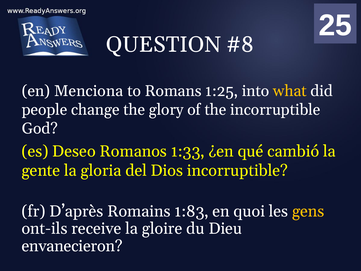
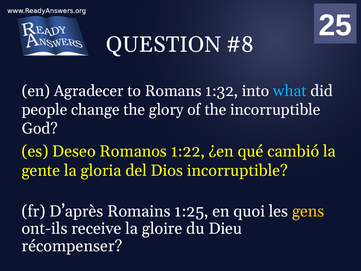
Menciona: Menciona -> Agradecer (89, 91)
1:25: 1:25 -> 1:32 (222, 91)
what colour: yellow -> light blue (290, 91)
1:33: 1:33 -> 1:22 (188, 151)
1:83: 1:83 -> 1:25 (191, 211)
envanecieron: envanecieron -> récompenser (72, 246)
